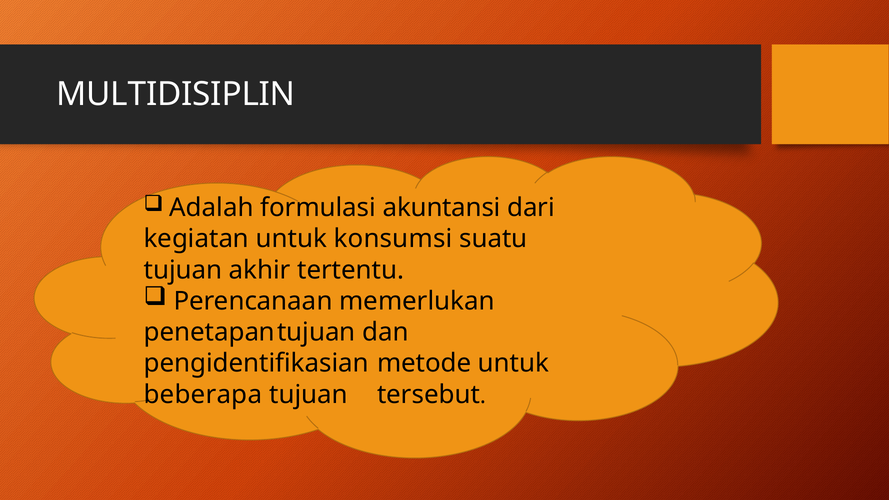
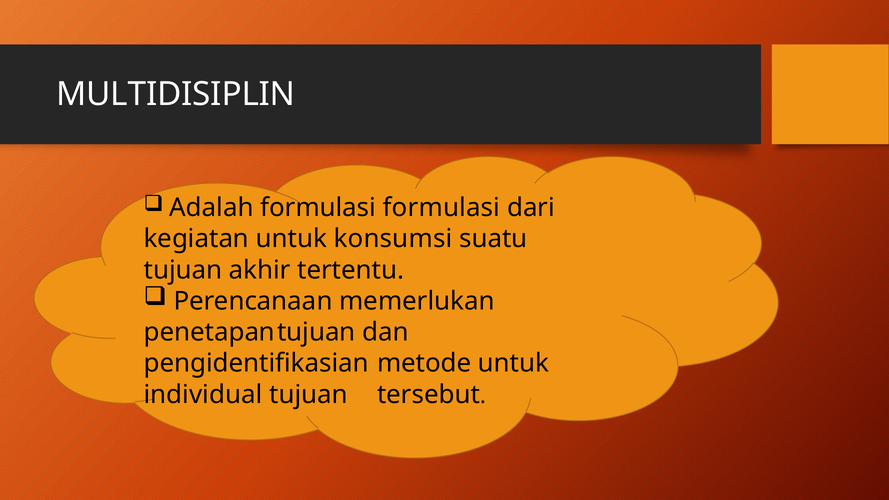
formulasi akuntansi: akuntansi -> formulasi (441, 208)
beberapa: beberapa -> individual (203, 395)
